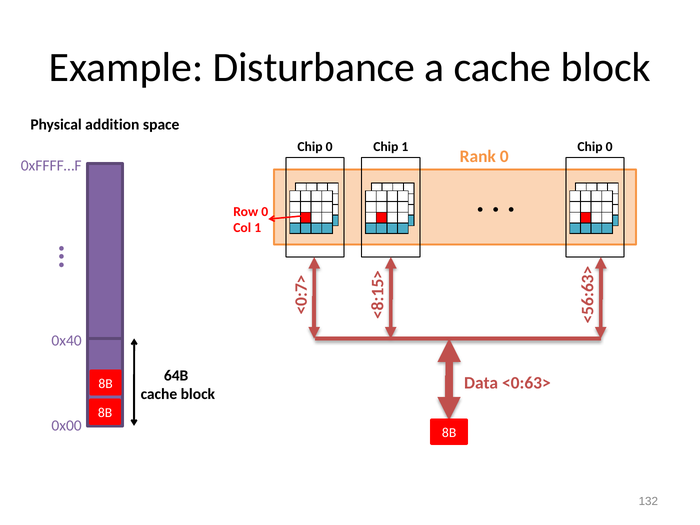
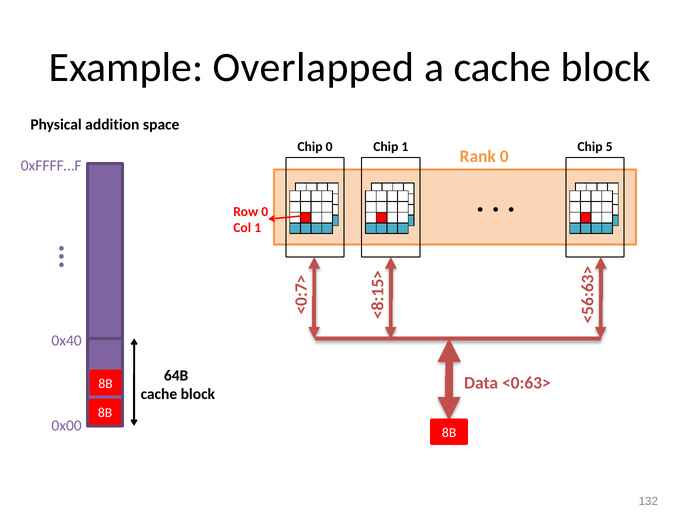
Disturbance: Disturbance -> Overlapped (313, 68)
1 Chip 0: 0 -> 5 (609, 147)
